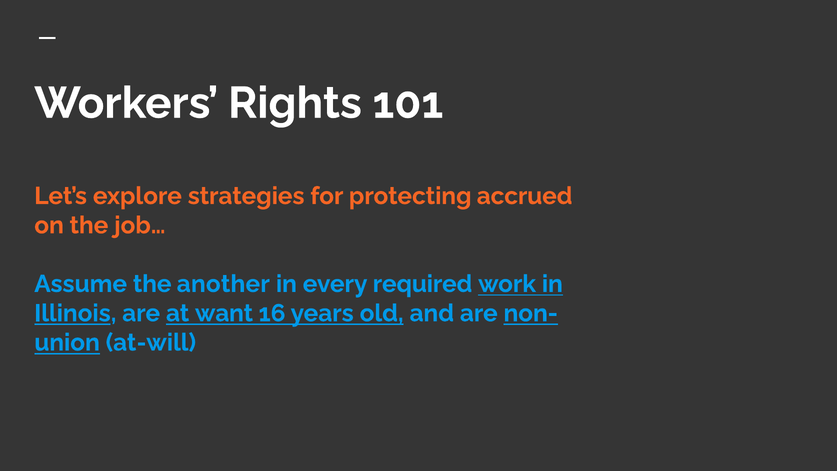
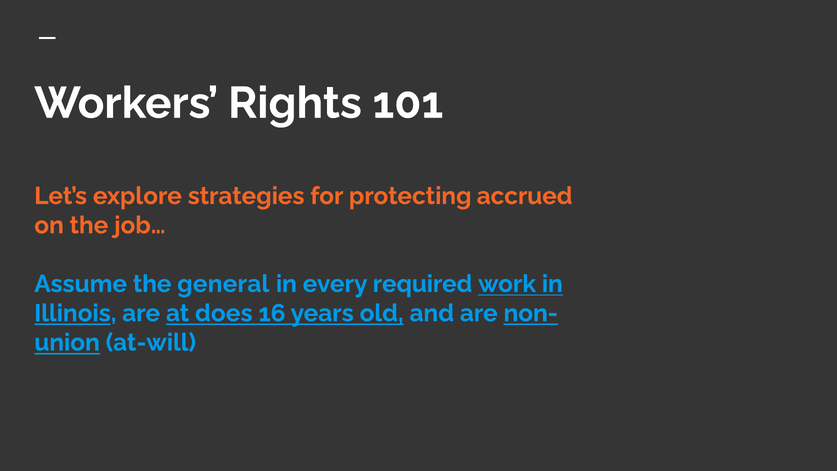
another: another -> general (223, 284)
want: want -> does (224, 313)
